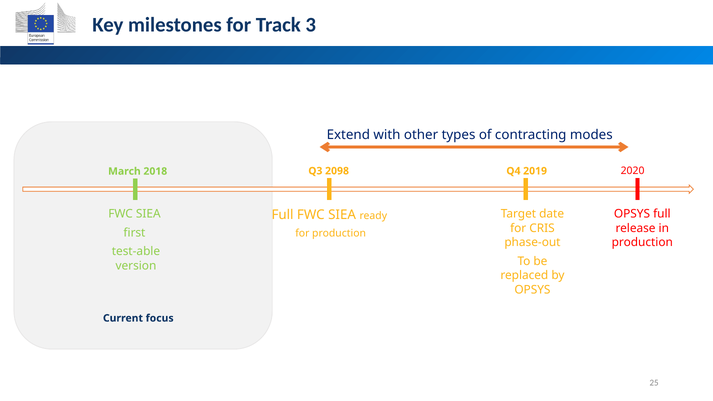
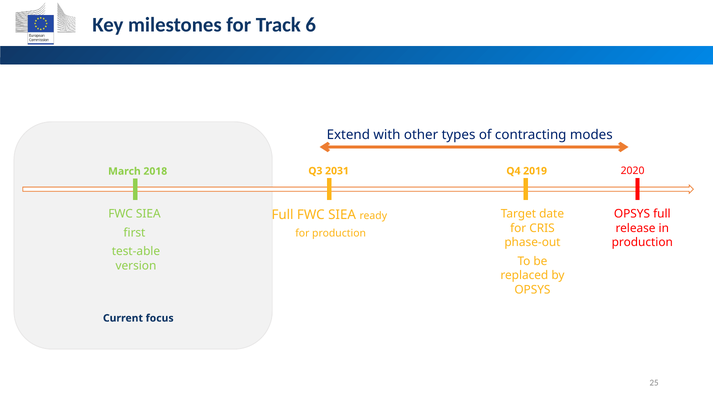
3: 3 -> 6 (311, 25)
2098: 2098 -> 2031 (337, 171)
